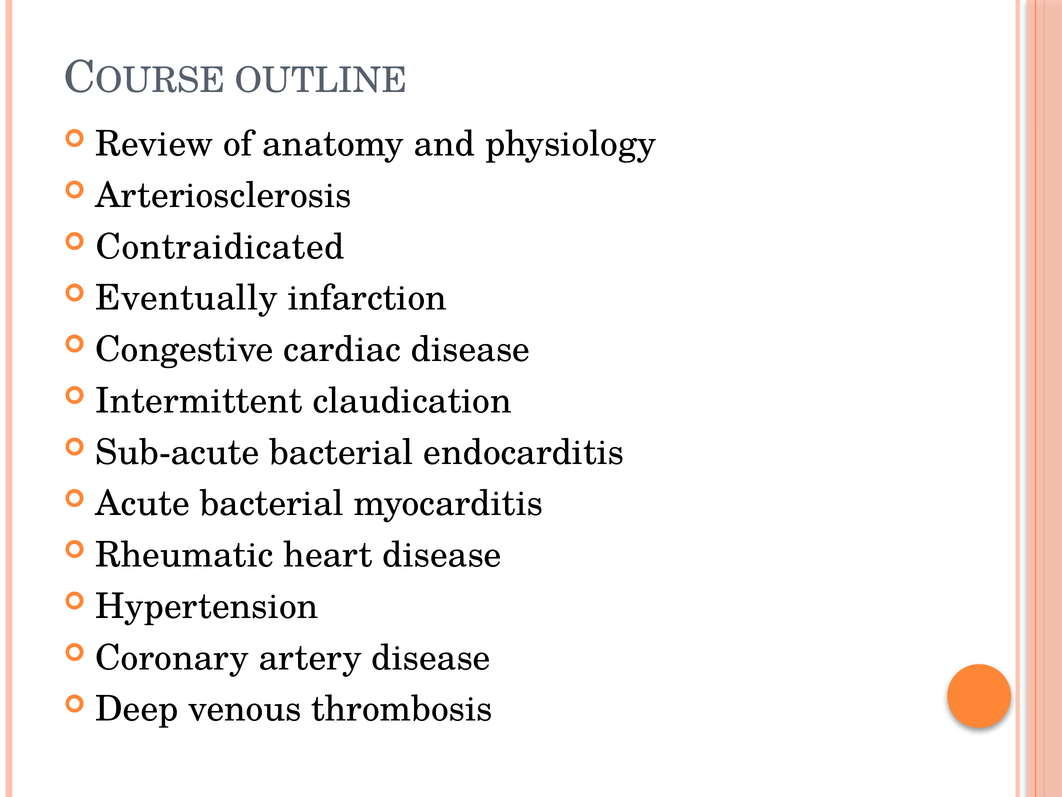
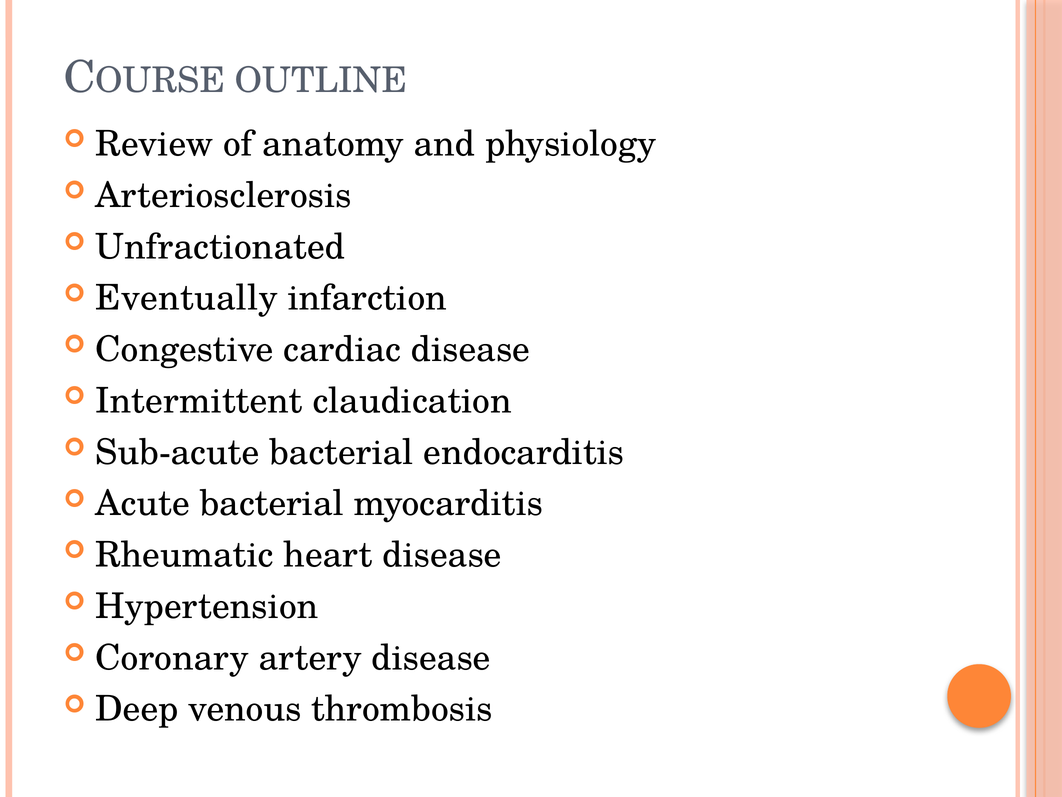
Contraidicated: Contraidicated -> Unfractionated (220, 247)
